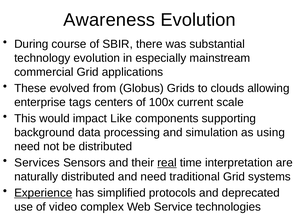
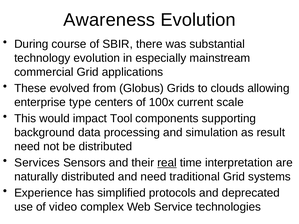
tags: tags -> type (80, 102)
Like: Like -> Tool (121, 119)
using: using -> result (271, 133)
Experience underline: present -> none (43, 193)
